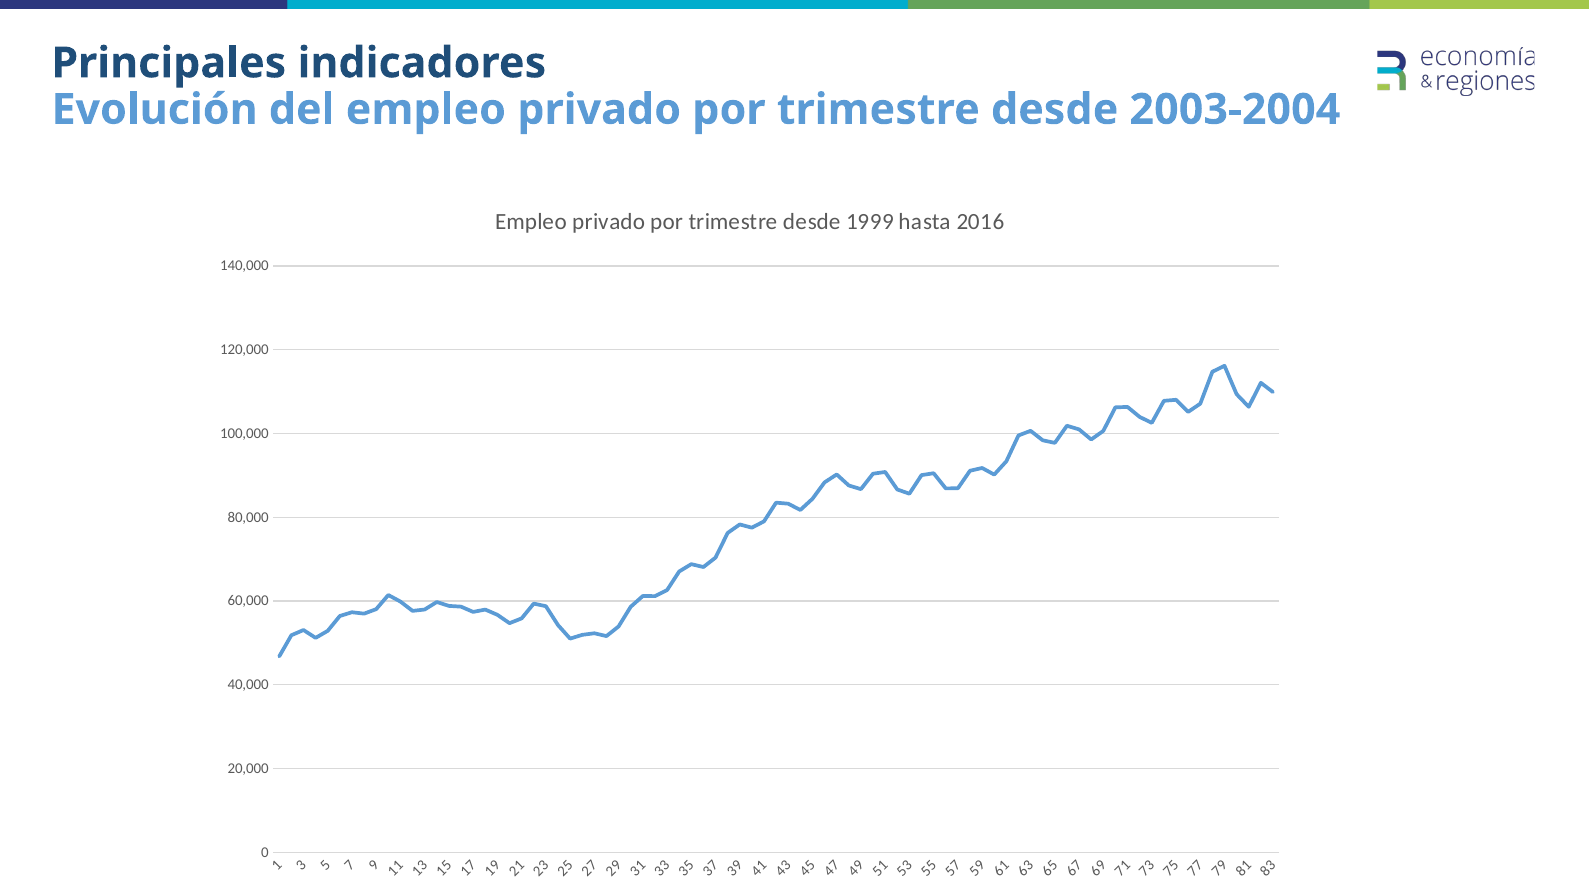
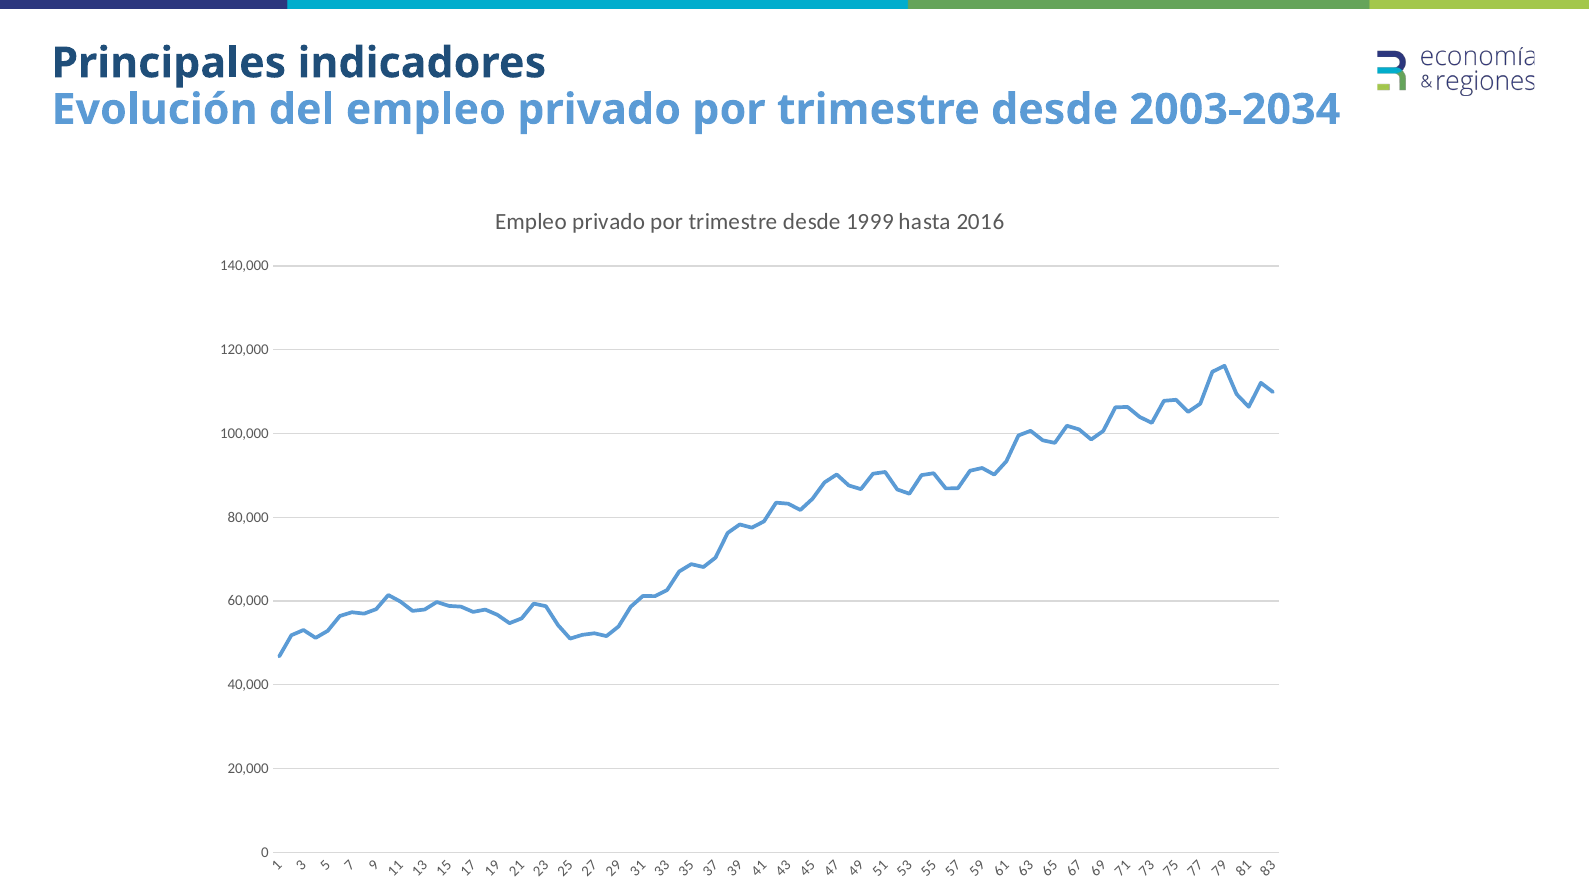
2003-2004: 2003-2004 -> 2003-2034 (1235, 110)
